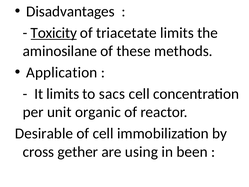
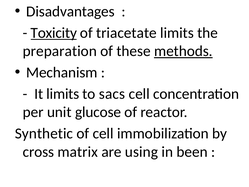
aminosilane: aminosilane -> preparation (60, 51)
methods underline: none -> present (183, 51)
Application: Application -> Mechanism (62, 72)
organic: organic -> glucose (98, 112)
Desirable: Desirable -> Synthetic (44, 133)
gether: gether -> matrix (78, 152)
